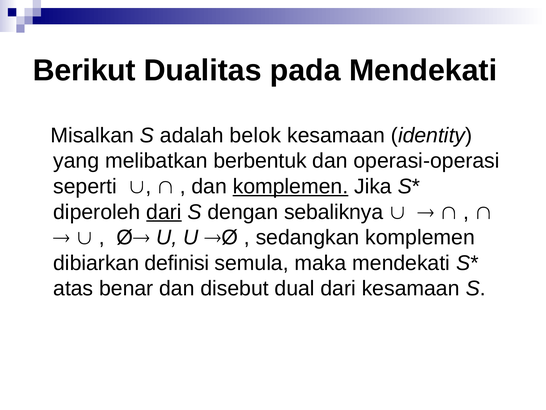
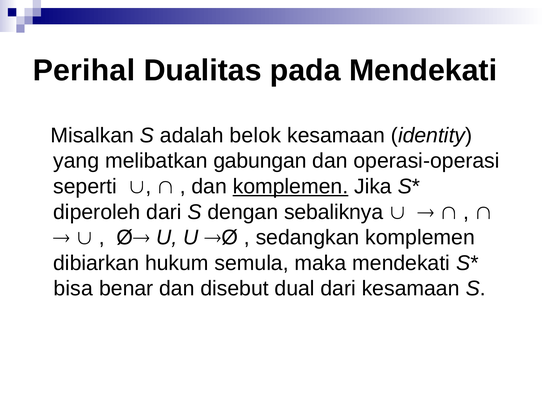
Berikut: Berikut -> Perihal (84, 70)
berbentuk: berbentuk -> gabungan (260, 161)
dari underline: present -> none (164, 212)
definisi: definisi -> hukum (177, 263)
atas: atas -> bisa (73, 288)
